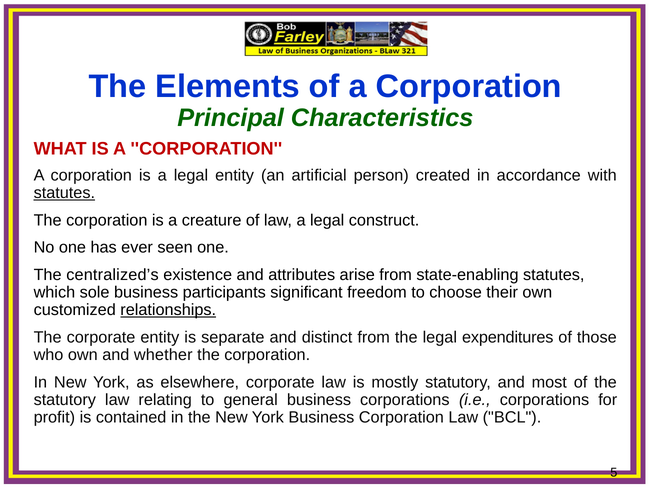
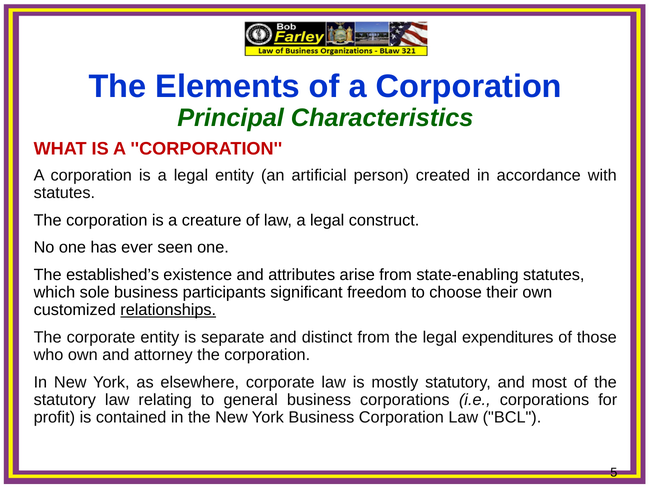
statutes underline: present -> none (64, 193)
centralized’s: centralized’s -> established’s (113, 275)
whether: whether -> attorney (163, 355)
